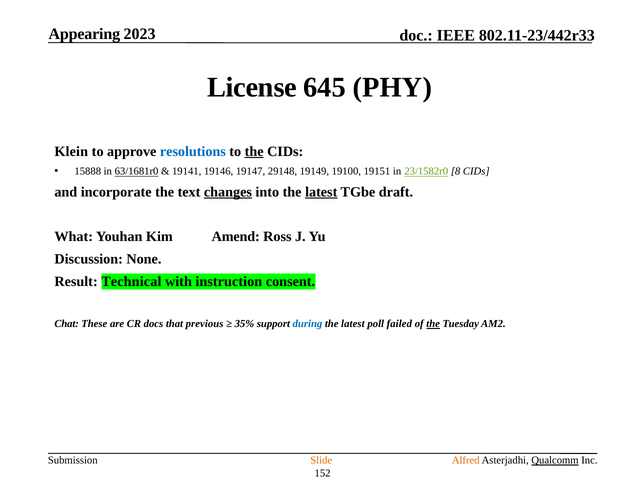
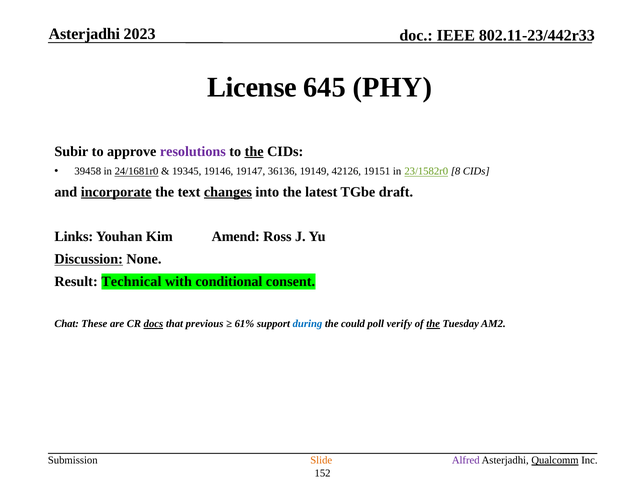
Appearing: Appearing -> Asterjadhi (84, 34)
Klein: Klein -> Subir (71, 151)
resolutions colour: blue -> purple (193, 151)
15888: 15888 -> 39458 (88, 171)
63/1681r0: 63/1681r0 -> 24/1681r0 (137, 171)
19141: 19141 -> 19345 (187, 171)
29148: 29148 -> 36136 (282, 171)
19100: 19100 -> 42126 (346, 171)
incorporate underline: none -> present (116, 192)
latest underline: present -> none (321, 192)
What: What -> Links (74, 237)
Discussion underline: none -> present (89, 259)
instruction: instruction -> conditional (229, 282)
docs underline: none -> present (153, 324)
35%: 35% -> 61% (244, 324)
latest: latest -> could (353, 324)
failed: failed -> verify (399, 324)
Alfred colour: orange -> purple (466, 460)
